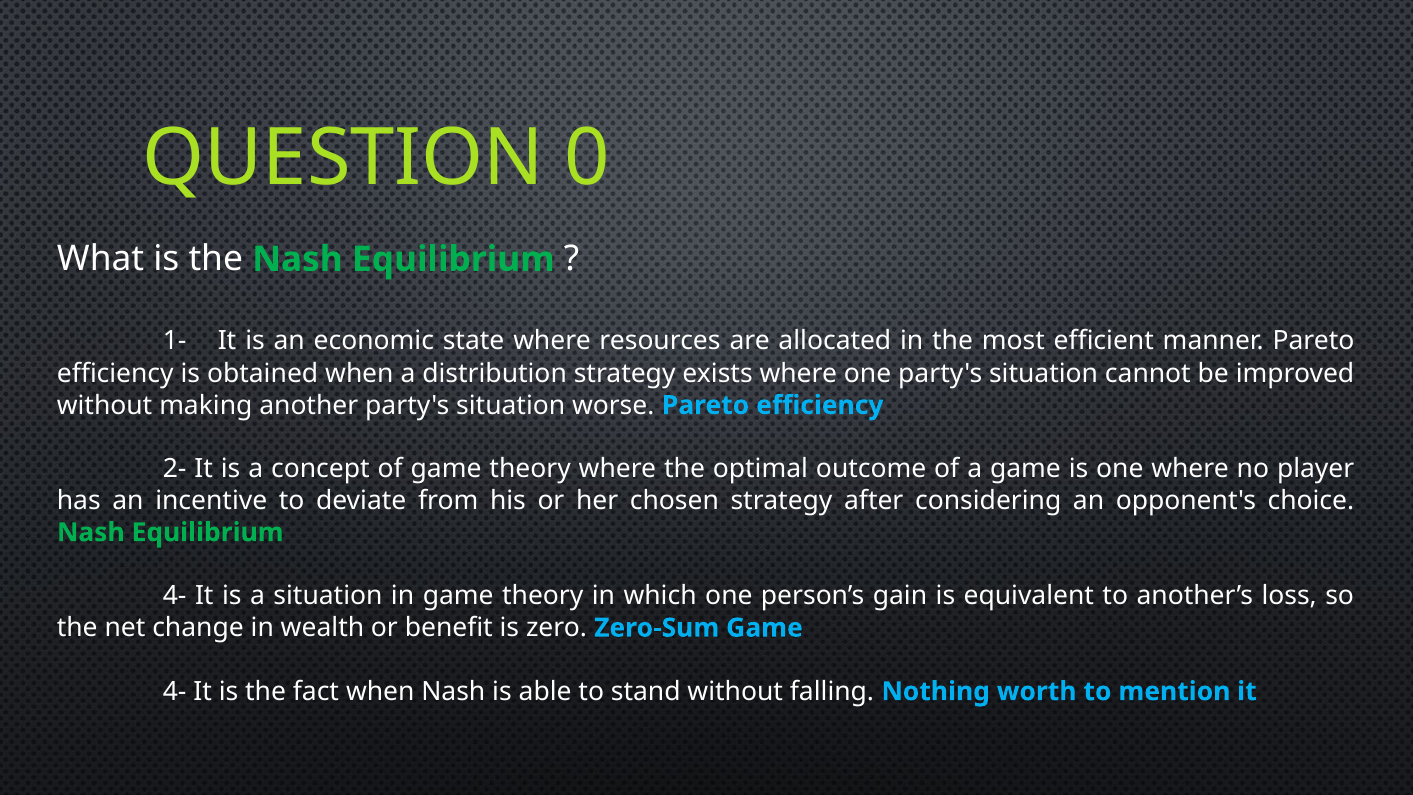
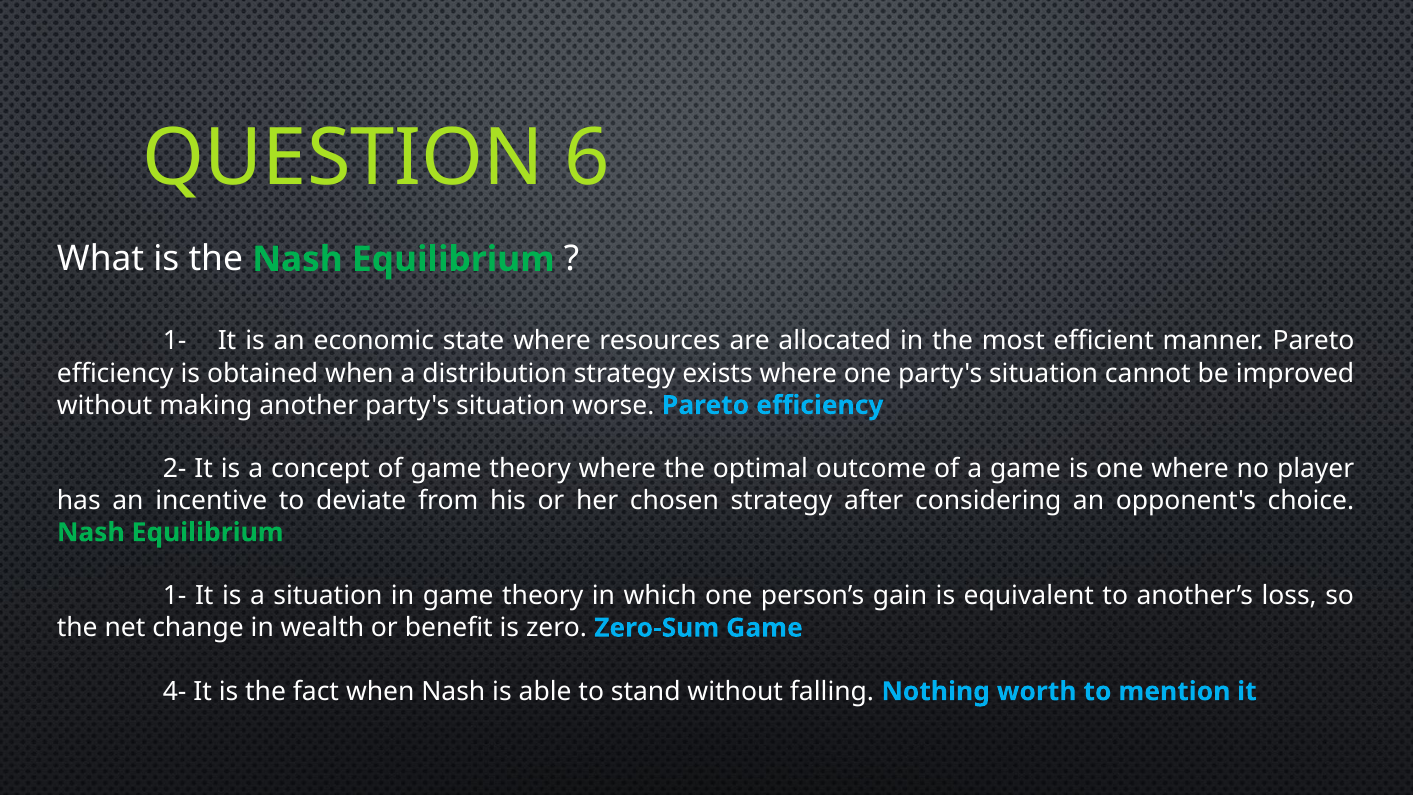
0: 0 -> 6 (588, 158)
4-: 4- -> 1- (175, 596)
